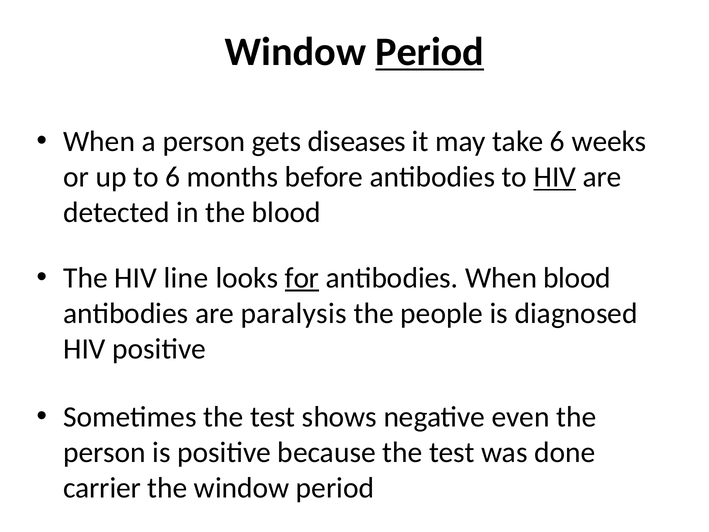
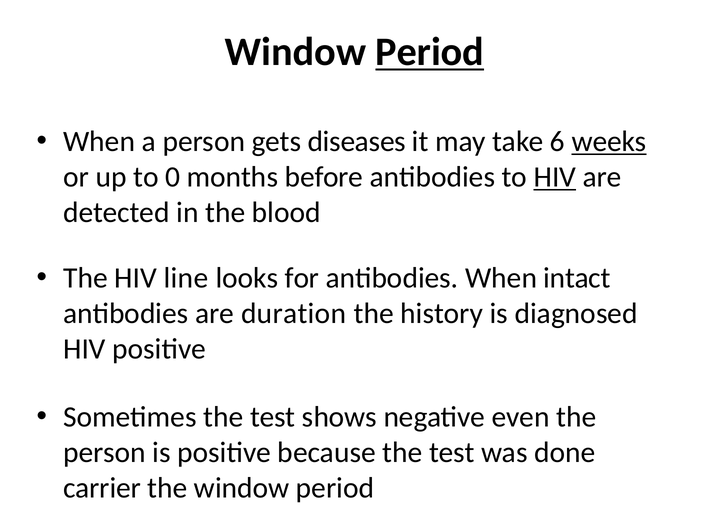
weeks underline: none -> present (609, 141)
to 6: 6 -> 0 (173, 177)
for underline: present -> none (302, 278)
When blood: blood -> intact (577, 278)
paralysis: paralysis -> duration (294, 313)
people: people -> history (442, 313)
